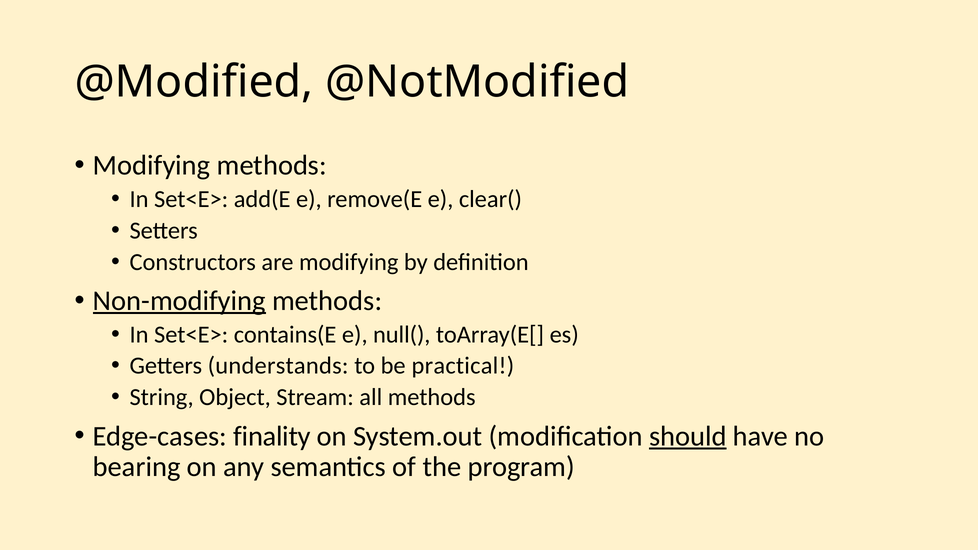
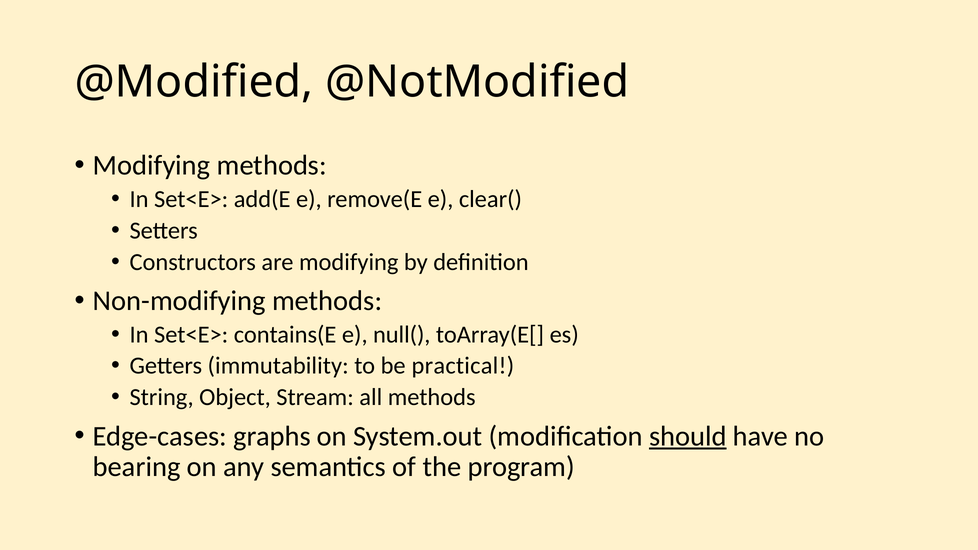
Non-modifying underline: present -> none (179, 301)
understands: understands -> immutability (278, 366)
finality: finality -> graphs (272, 436)
